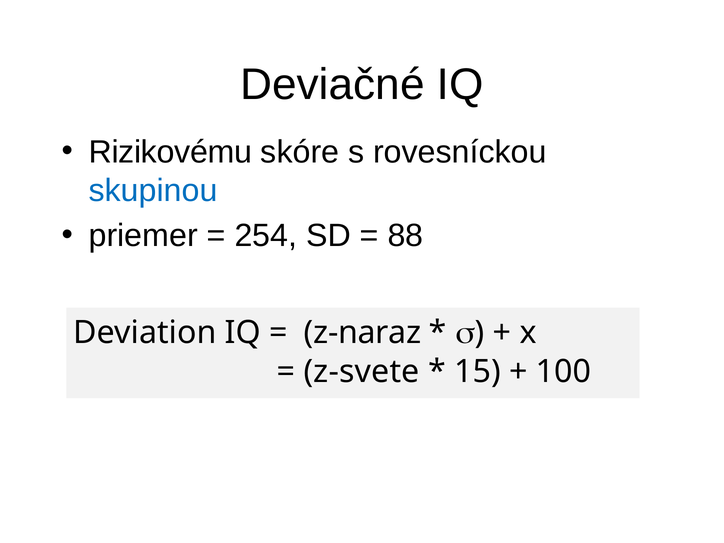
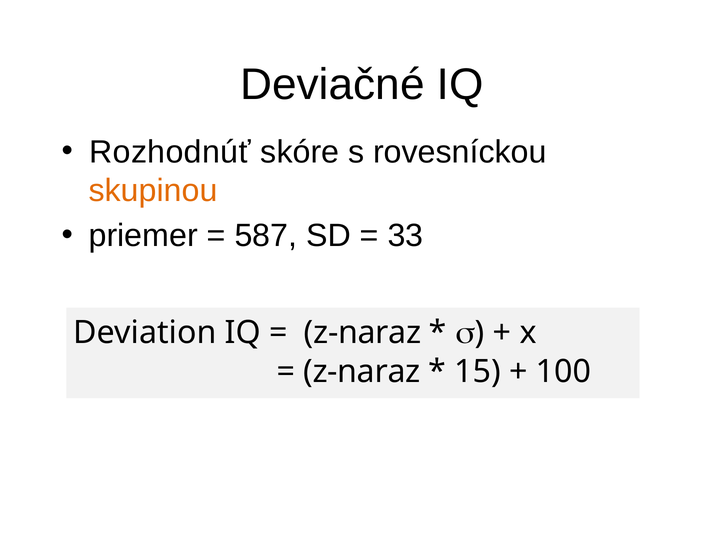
Rizikovému: Rizikovému -> Rozhodnúť (170, 152)
skupinou colour: blue -> orange (153, 191)
254: 254 -> 587 (266, 236)
88: 88 -> 33 (405, 236)
z-svete: z-svete -> z-naraz (362, 371)
